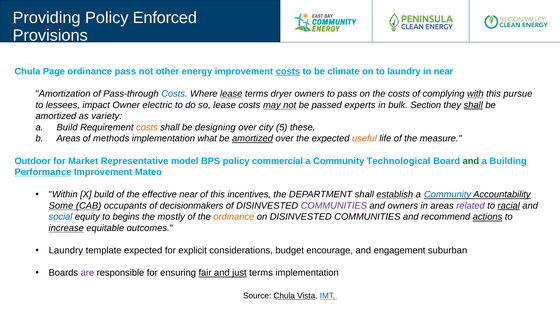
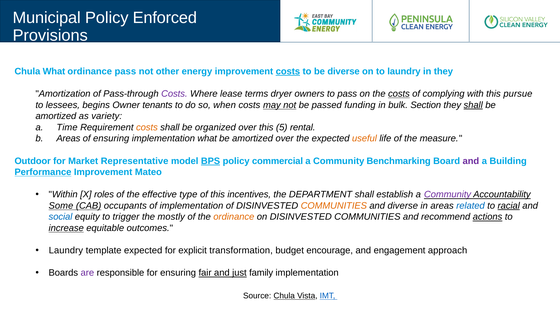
Providing: Providing -> Municipal (47, 18)
Chula Page: Page -> What (54, 71)
be climate: climate -> diverse (344, 71)
in near: near -> they (443, 71)
Costs colour: blue -> purple (174, 94)
lease underline: present -> none (231, 94)
costs underline: none -> present (399, 94)
with underline: present -> none (475, 94)
impact: impact -> begins (96, 105)
electric: electric -> tenants (158, 105)
so lease: lease -> when (225, 105)
experts: experts -> funding (360, 105)
a Build: Build -> Time (67, 127)
designing: designing -> organized (215, 127)
over city: city -> this (266, 127)
these: these -> rental (303, 127)
of methods: methods -> ensuring (111, 139)
amortized underline: present -> none (253, 139)
BPS underline: none -> present (211, 161)
Technological: Technological -> Benchmarking (399, 161)
and colour: green -> purple (471, 161)
X build: build -> roles (104, 195)
effective near: near -> type (188, 195)
establish underline: present -> none (395, 195)
Community colour: blue -> purple (448, 195)
of decisionmakers: decisionmakers -> implementation (192, 206)
COMMUNITIES colour: purple -> orange (334, 206)
and owners: owners -> diverse (403, 206)
related colour: purple -> blue (470, 206)
begins: begins -> trigger (126, 217)
considerations: considerations -> transformation (241, 250)
suburban: suburban -> approach (448, 250)
just terms: terms -> family (261, 273)
